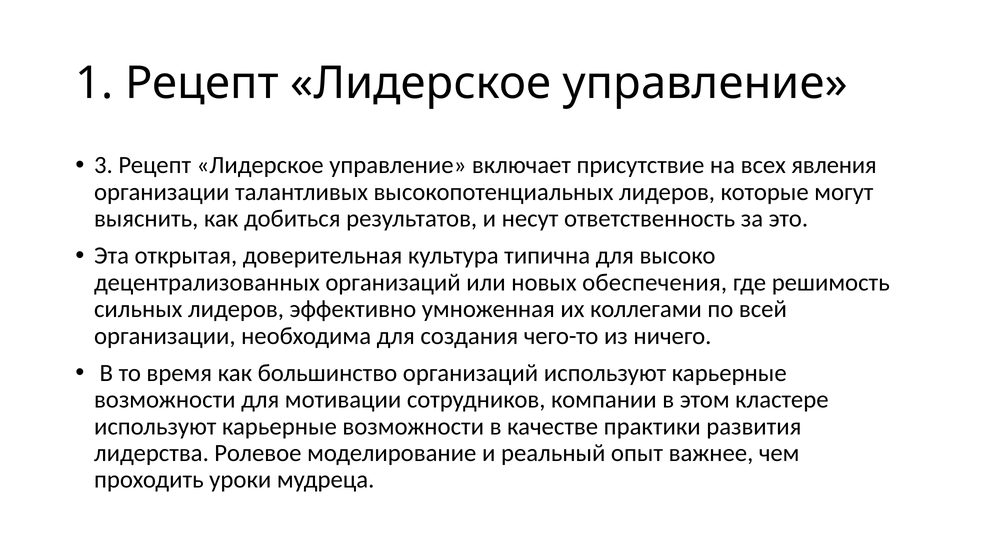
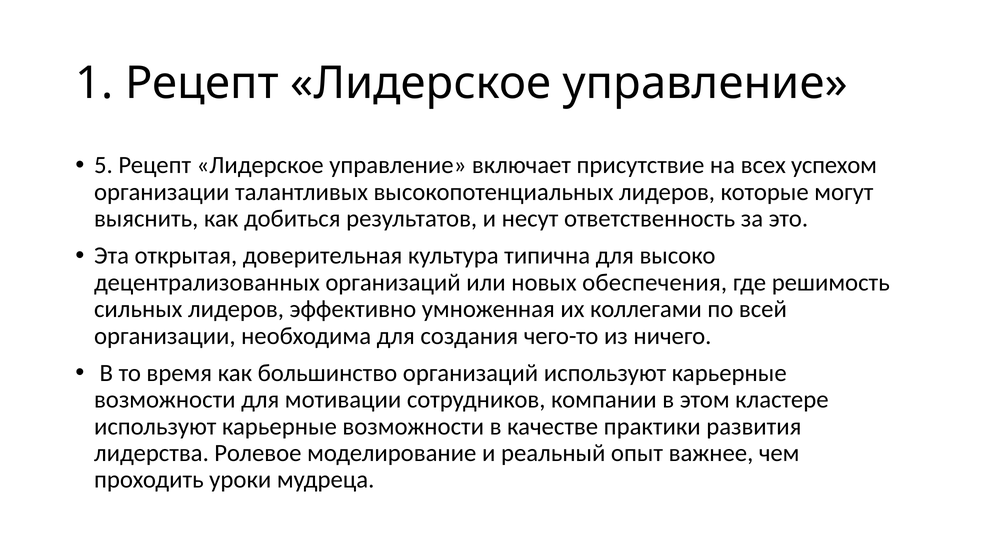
3: 3 -> 5 (103, 165)
явления: явления -> успехом (834, 165)
